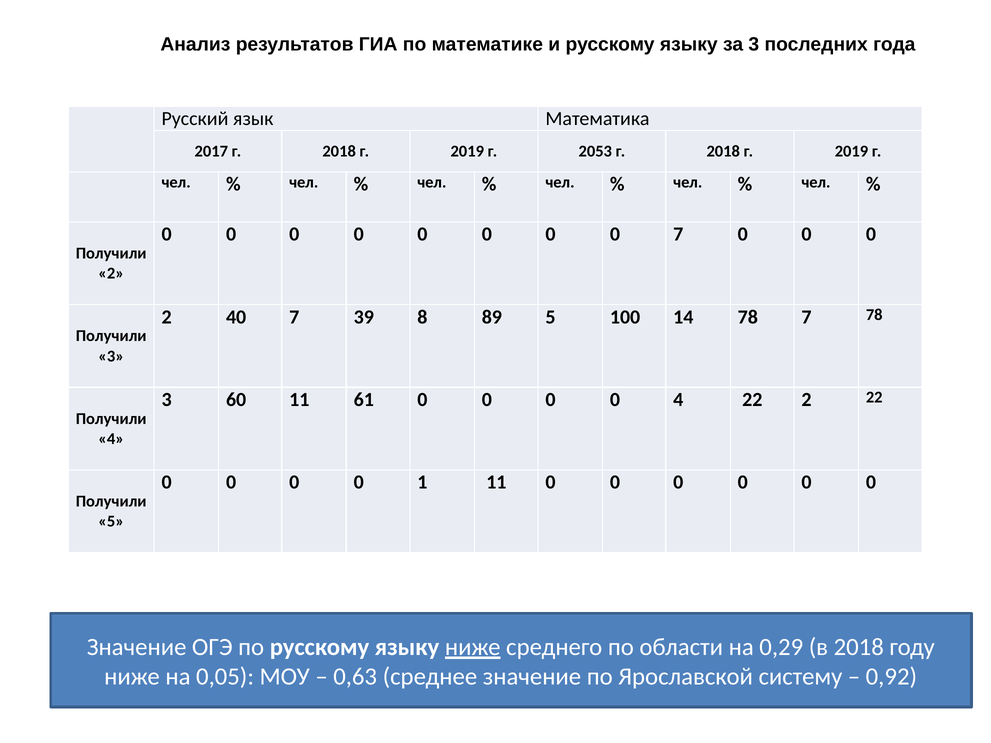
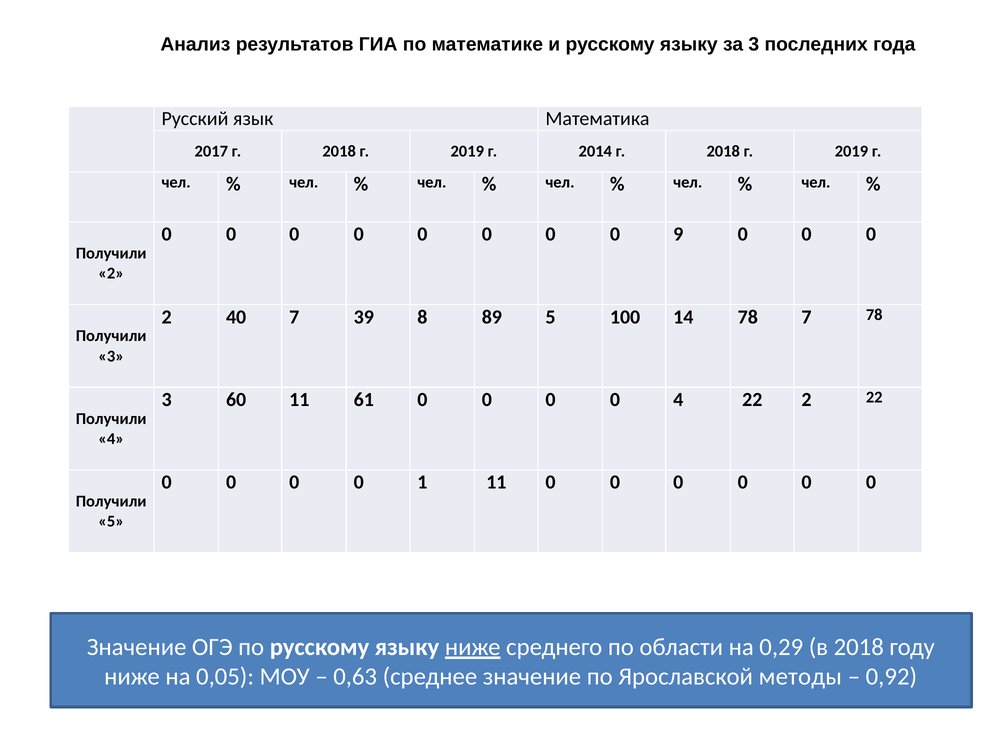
2053: 2053 -> 2014 (595, 151)
0 7: 7 -> 9 (678, 234)
систему: систему -> методы (800, 677)
